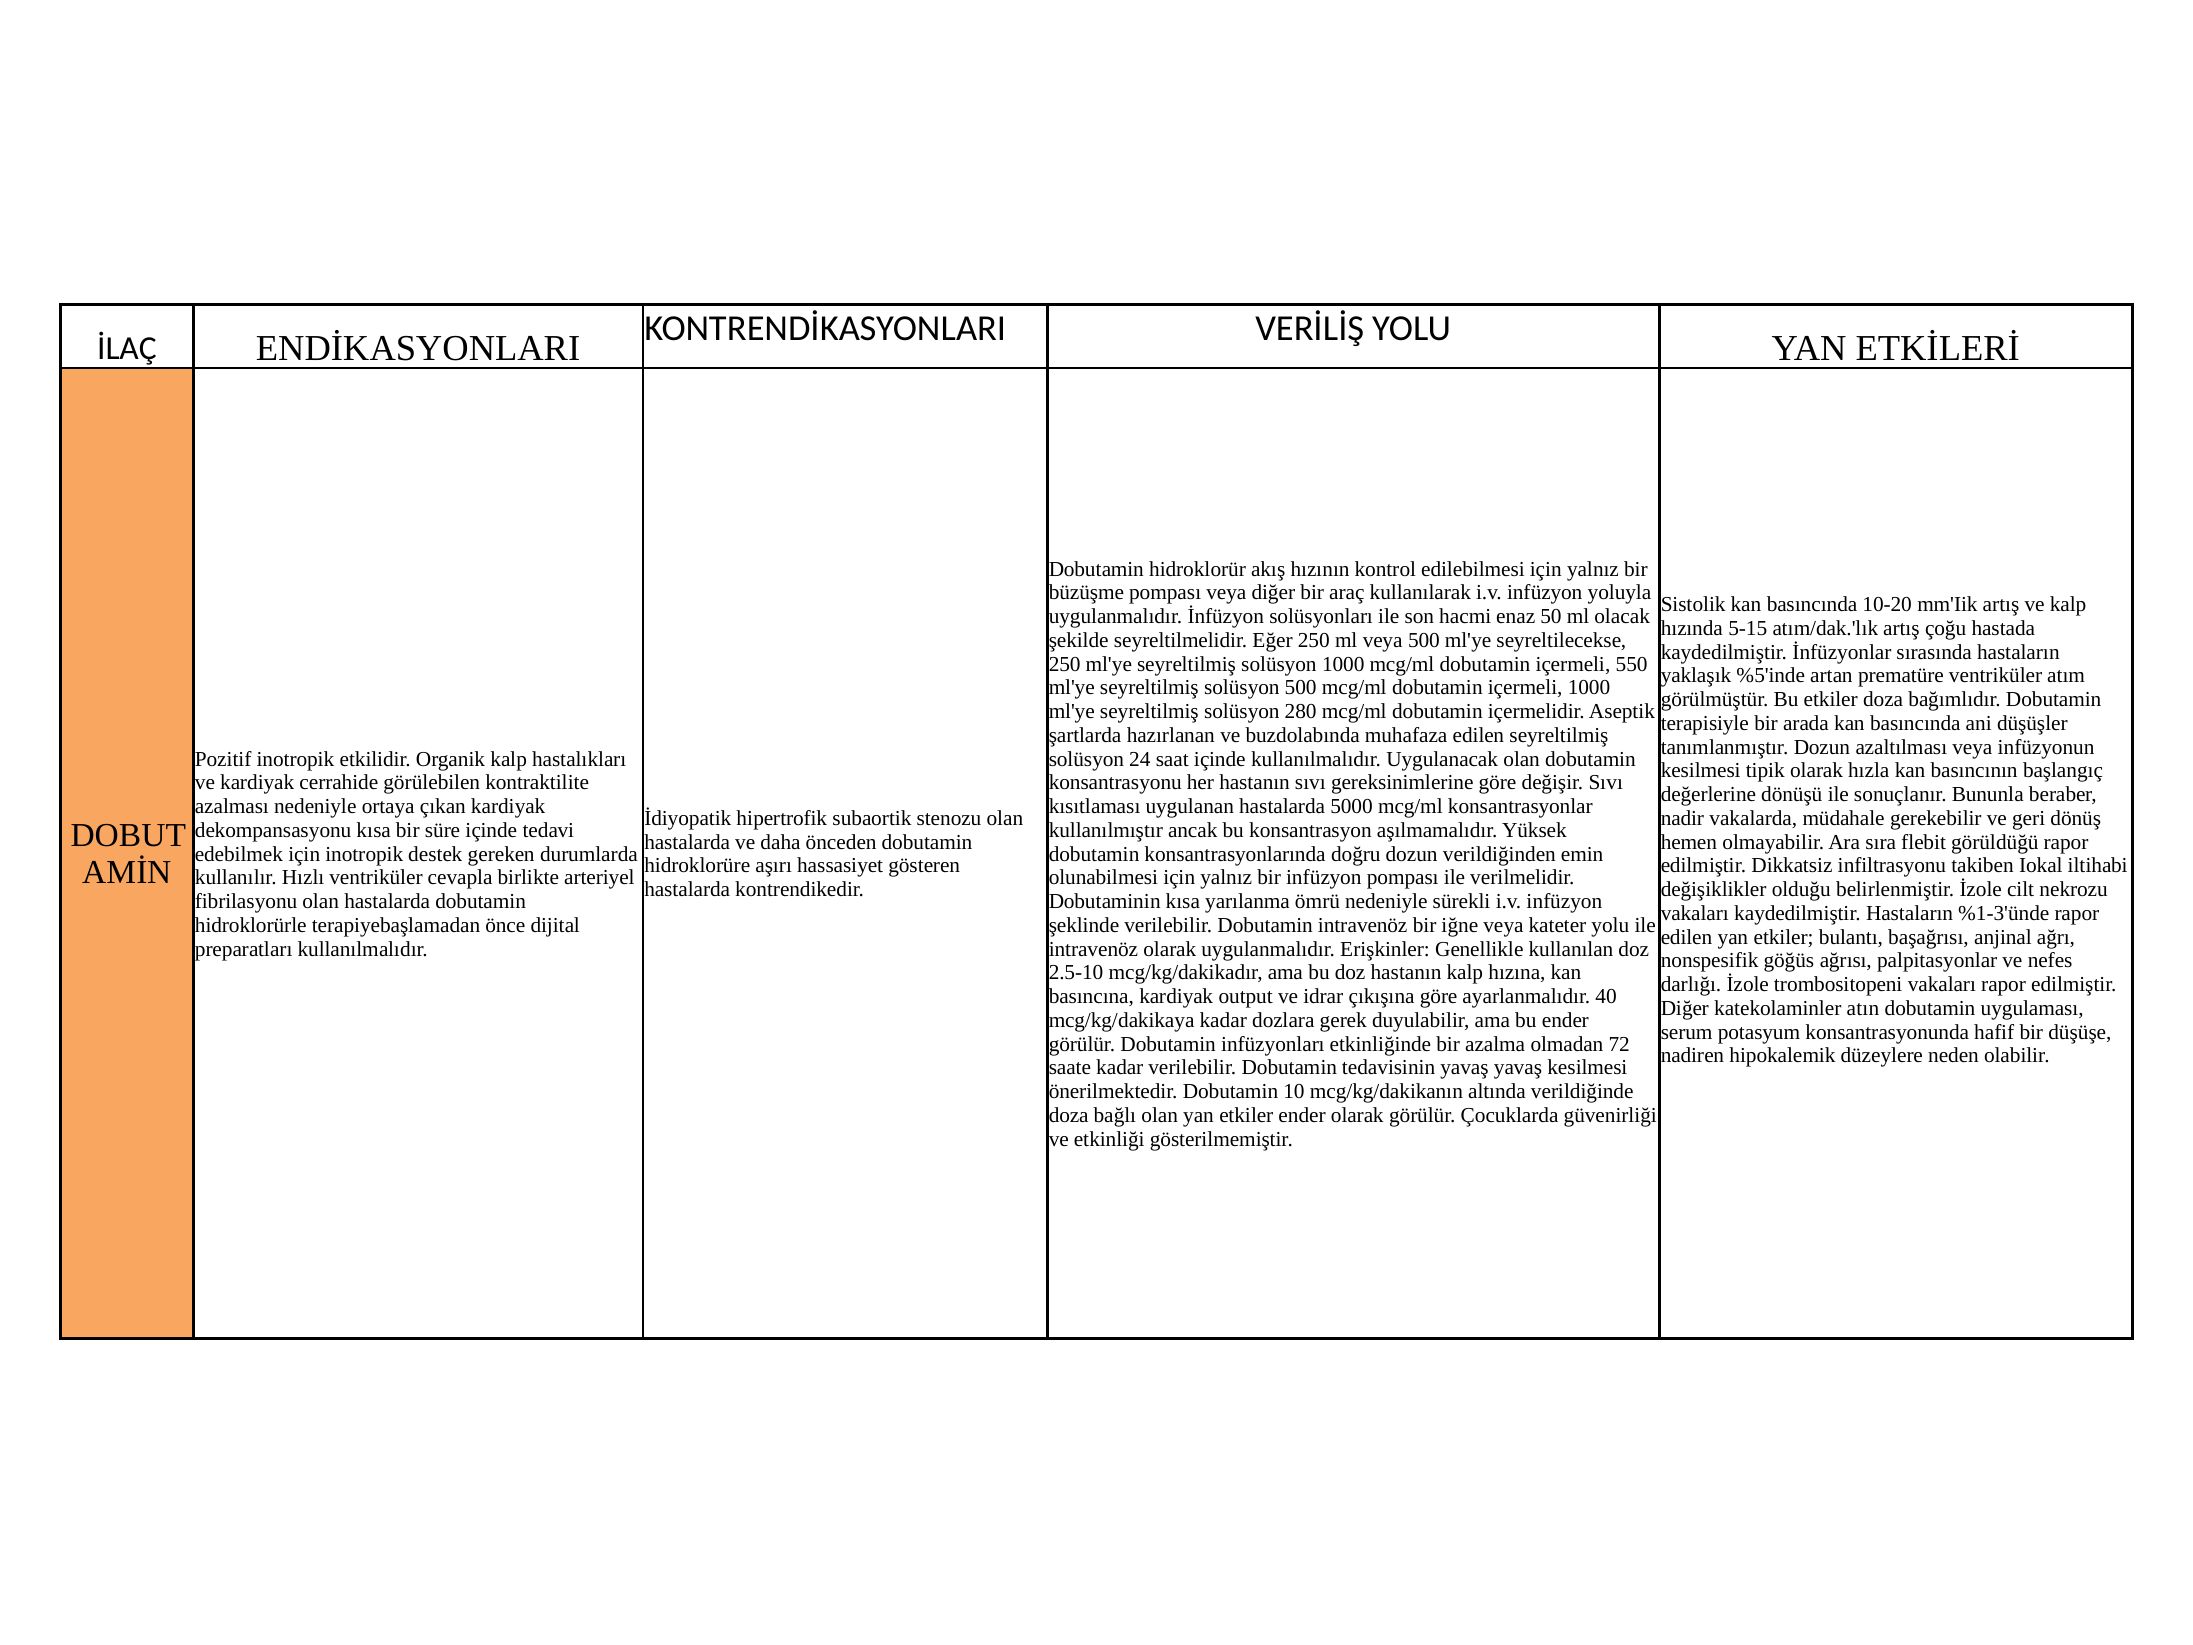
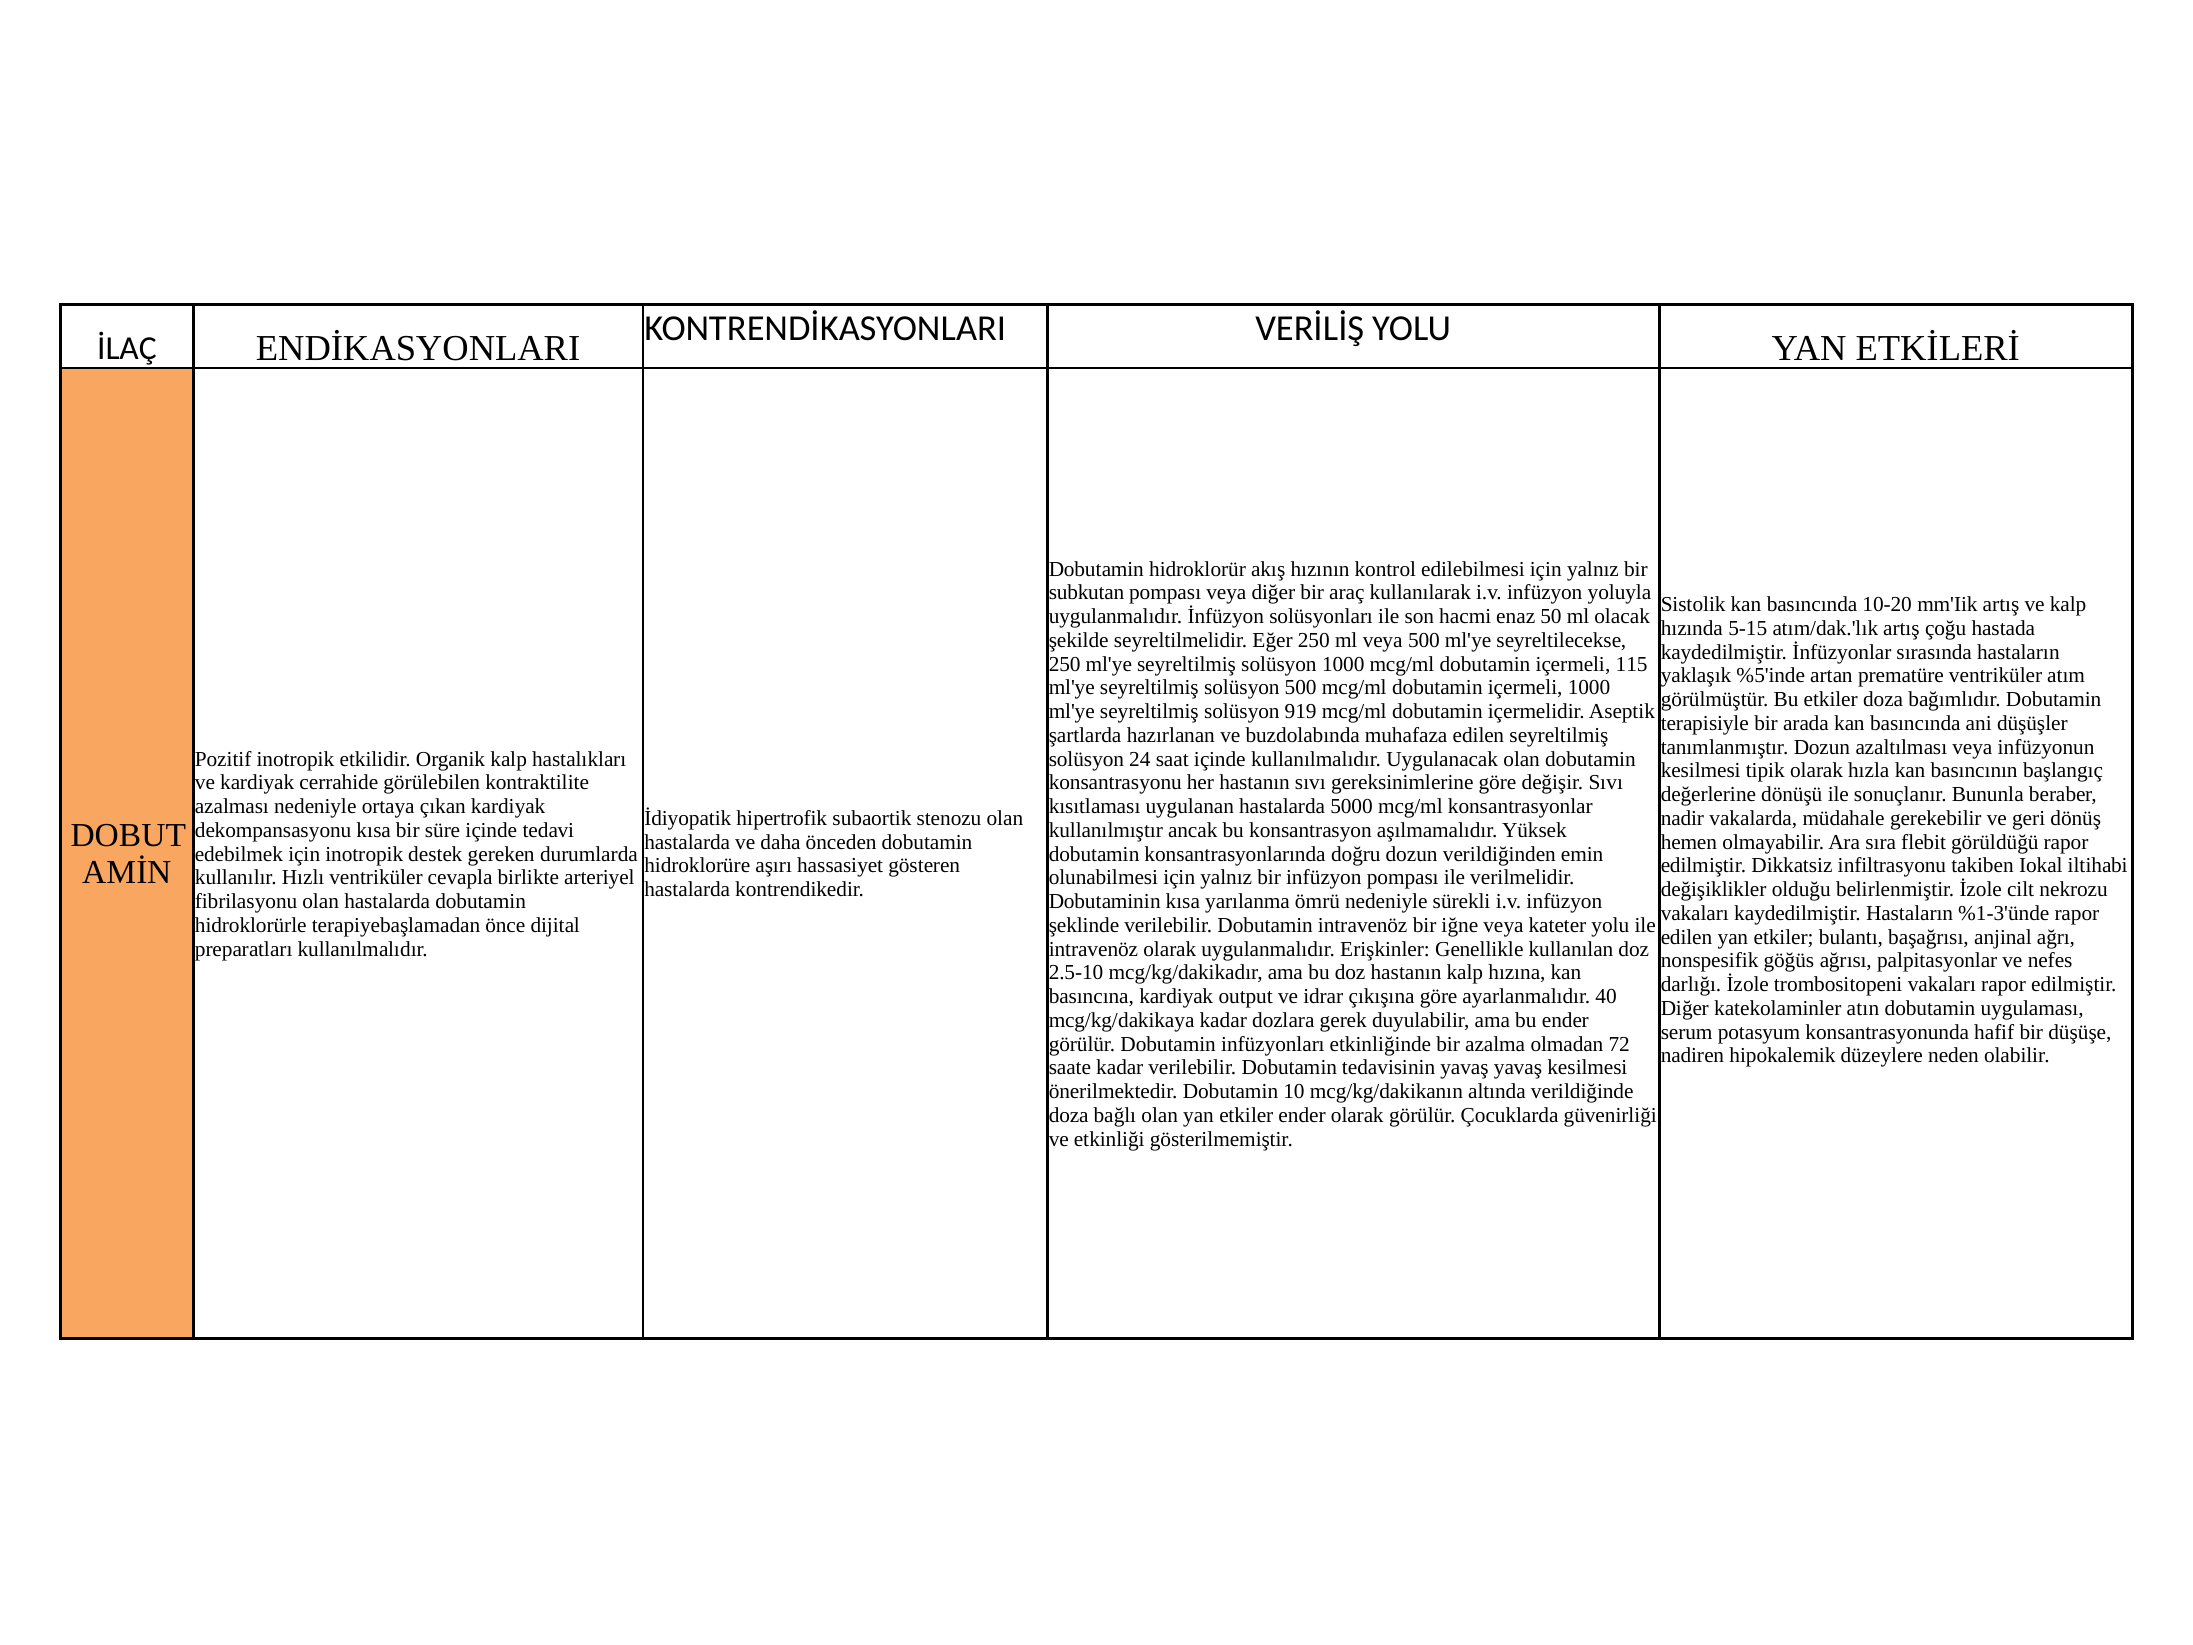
büzüşme: büzüşme -> subkutan (1087, 593)
550: 550 -> 115 (1632, 664)
280: 280 -> 919 (1301, 711)
